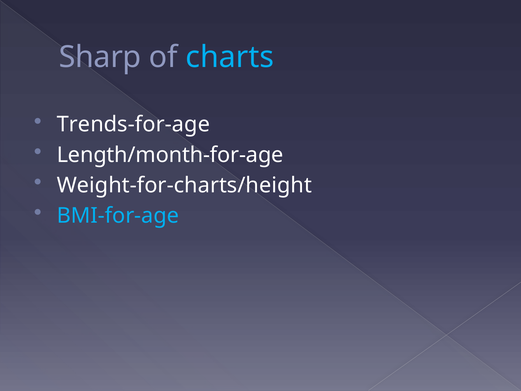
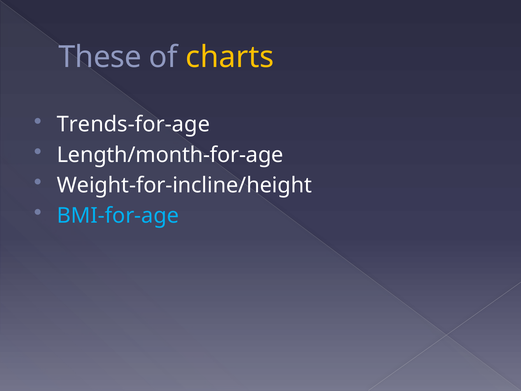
Sharp: Sharp -> These (100, 57)
charts colour: light blue -> yellow (230, 57)
Weight-for-charts/height: Weight-for-charts/height -> Weight-for-incline/height (184, 185)
